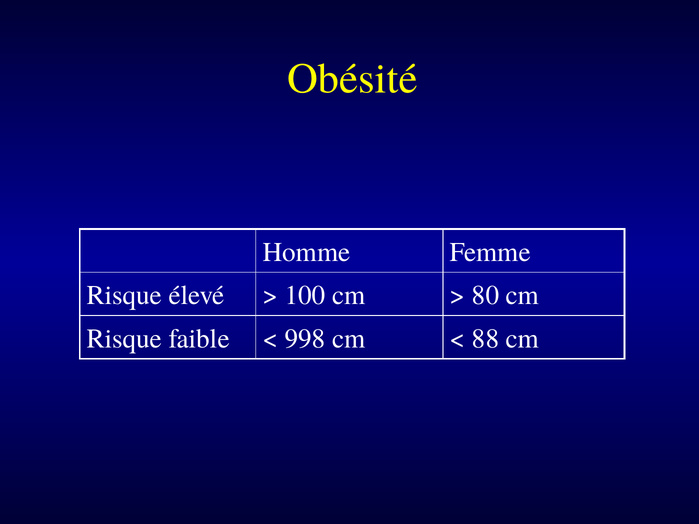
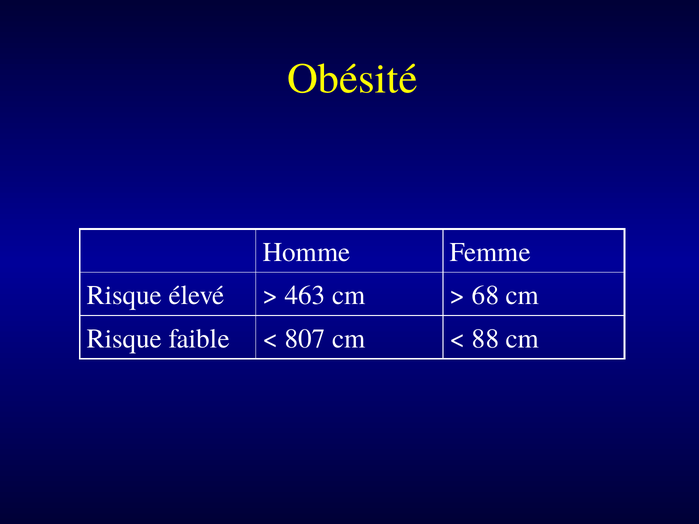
100: 100 -> 463 (305, 296)
80: 80 -> 68 (486, 296)
998: 998 -> 807 (305, 339)
